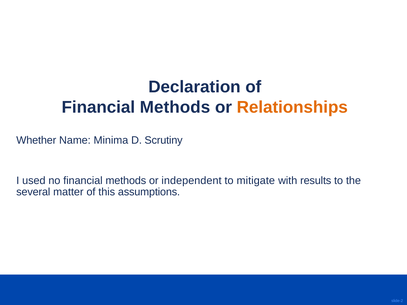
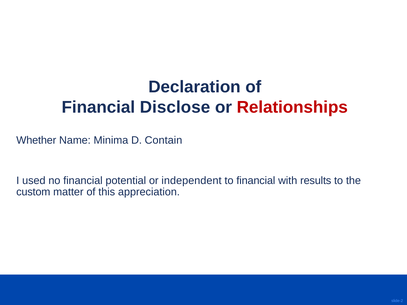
Methods: Methods -> Disclose (175, 107)
Relationships colour: orange -> red (292, 107)
Scrutiny: Scrutiny -> Contain (163, 141)
no financial methods: methods -> potential (126, 181)
to mitigate: mitigate -> financial (256, 181)
several: several -> custom (33, 192)
assumptions: assumptions -> appreciation (149, 192)
